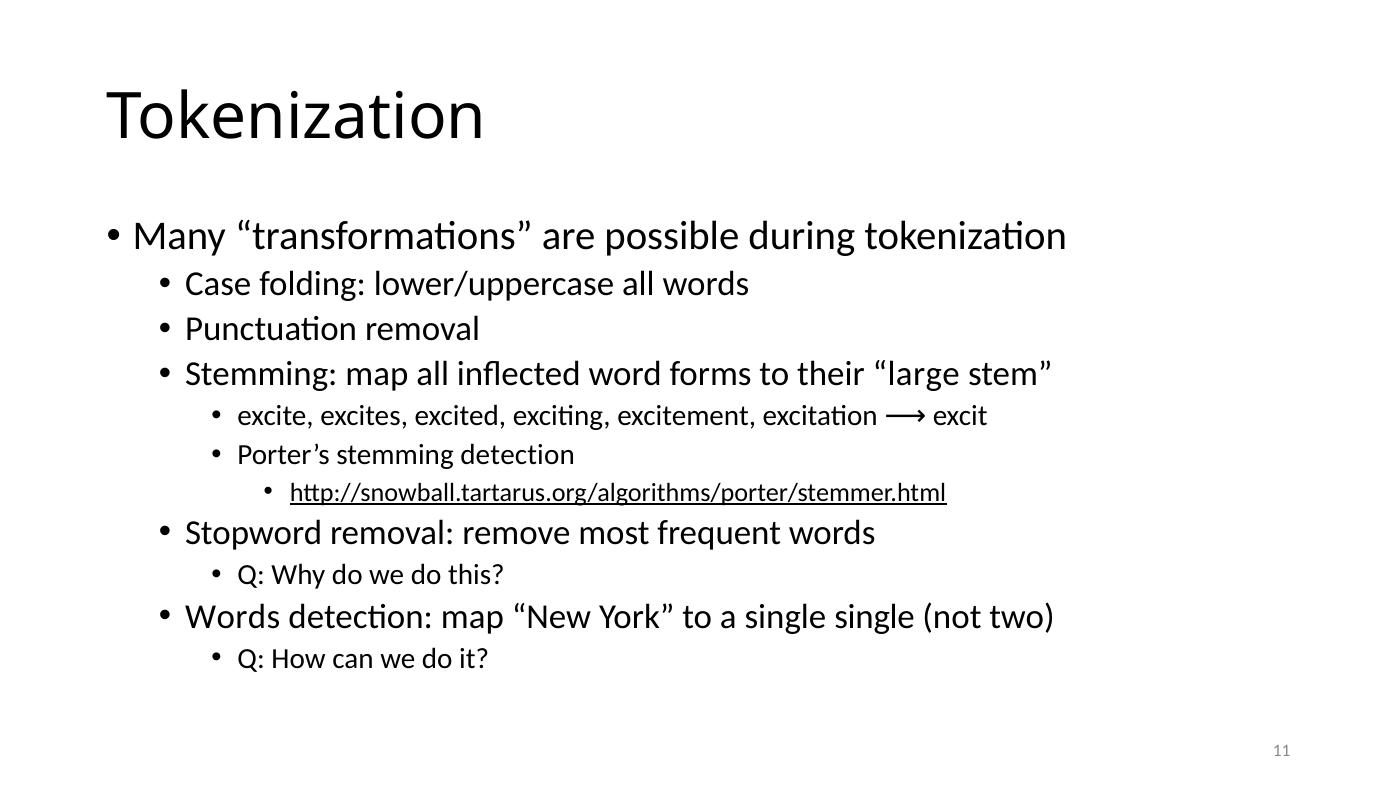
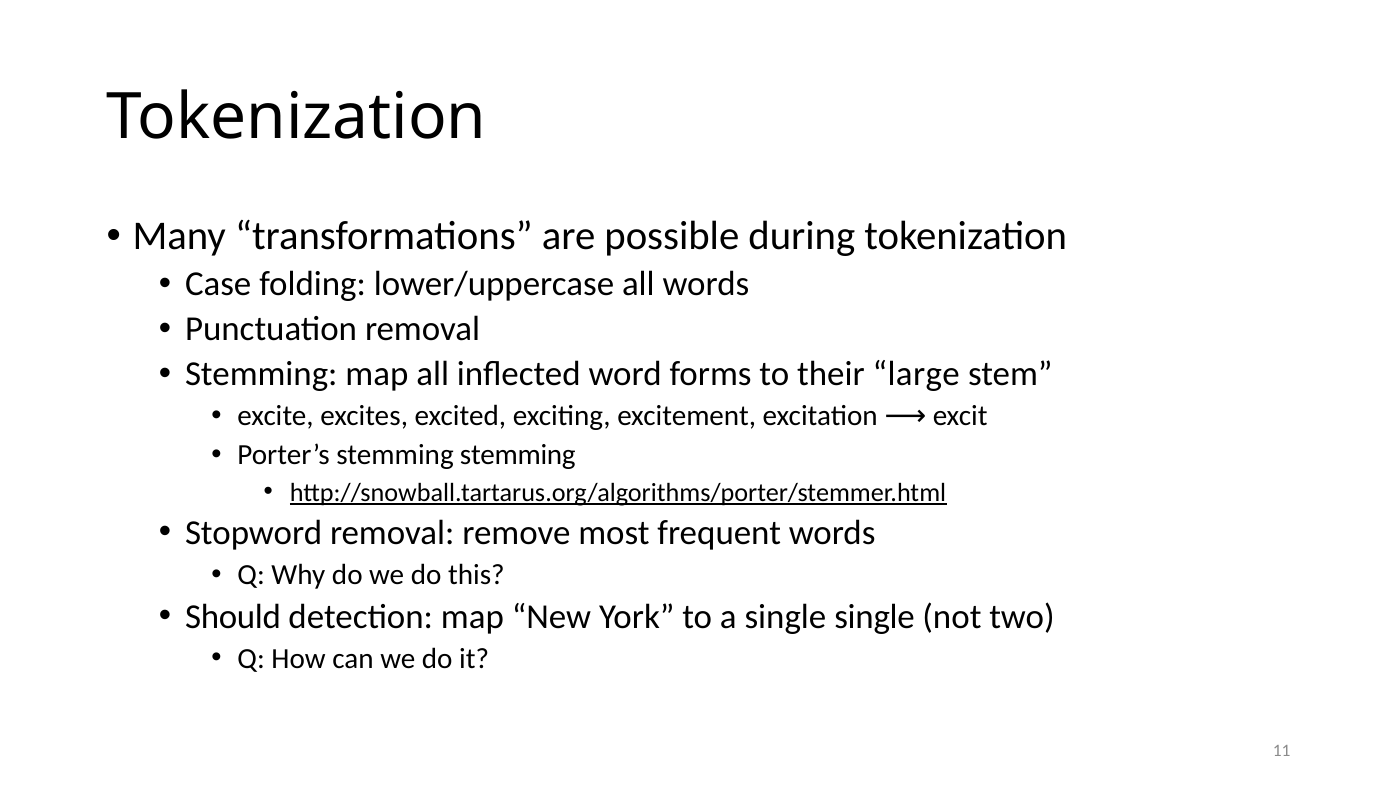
stemming detection: detection -> stemming (518, 455)
Words: Words -> Should (233, 616)
